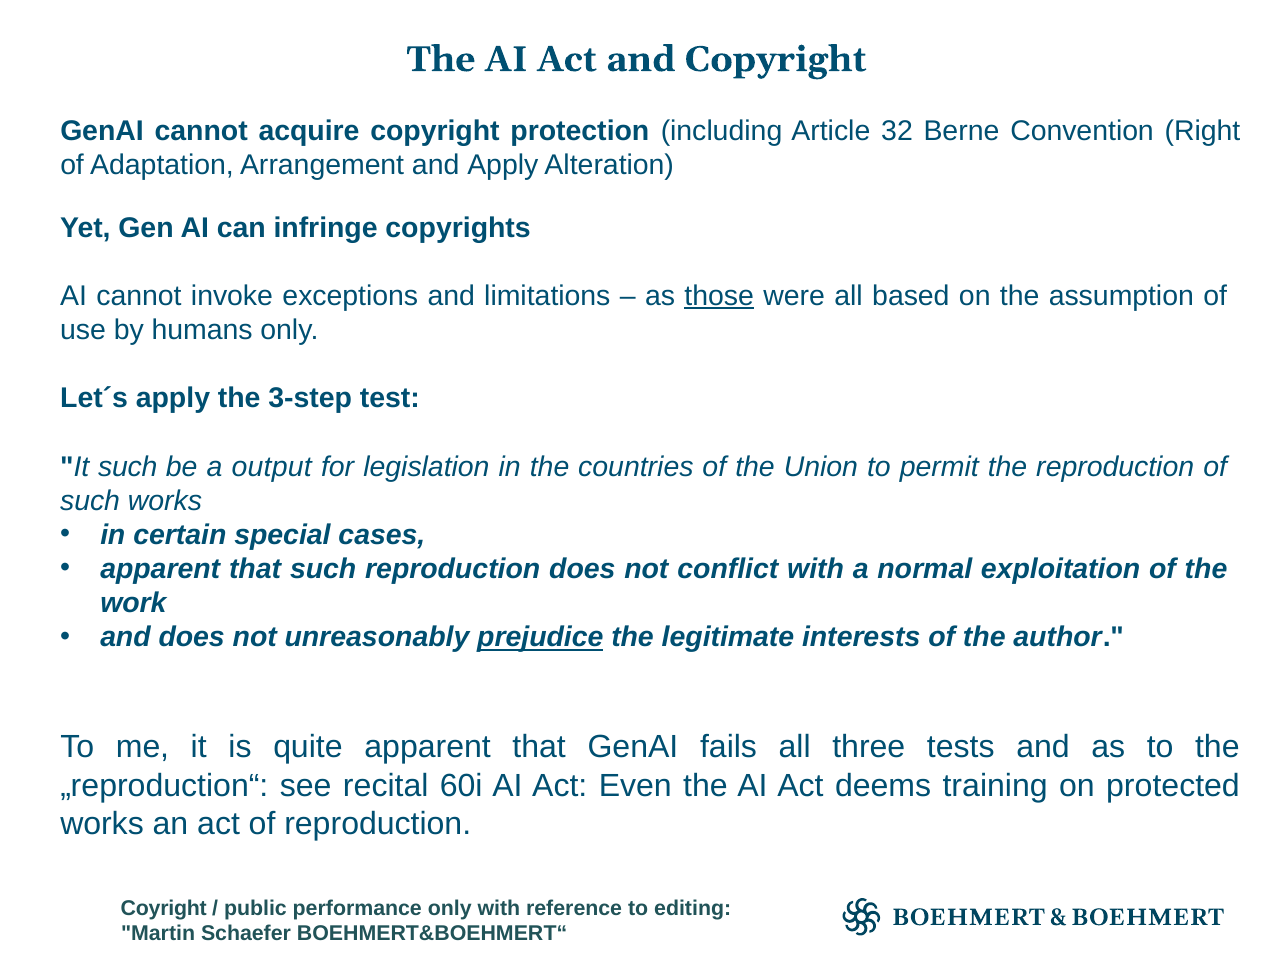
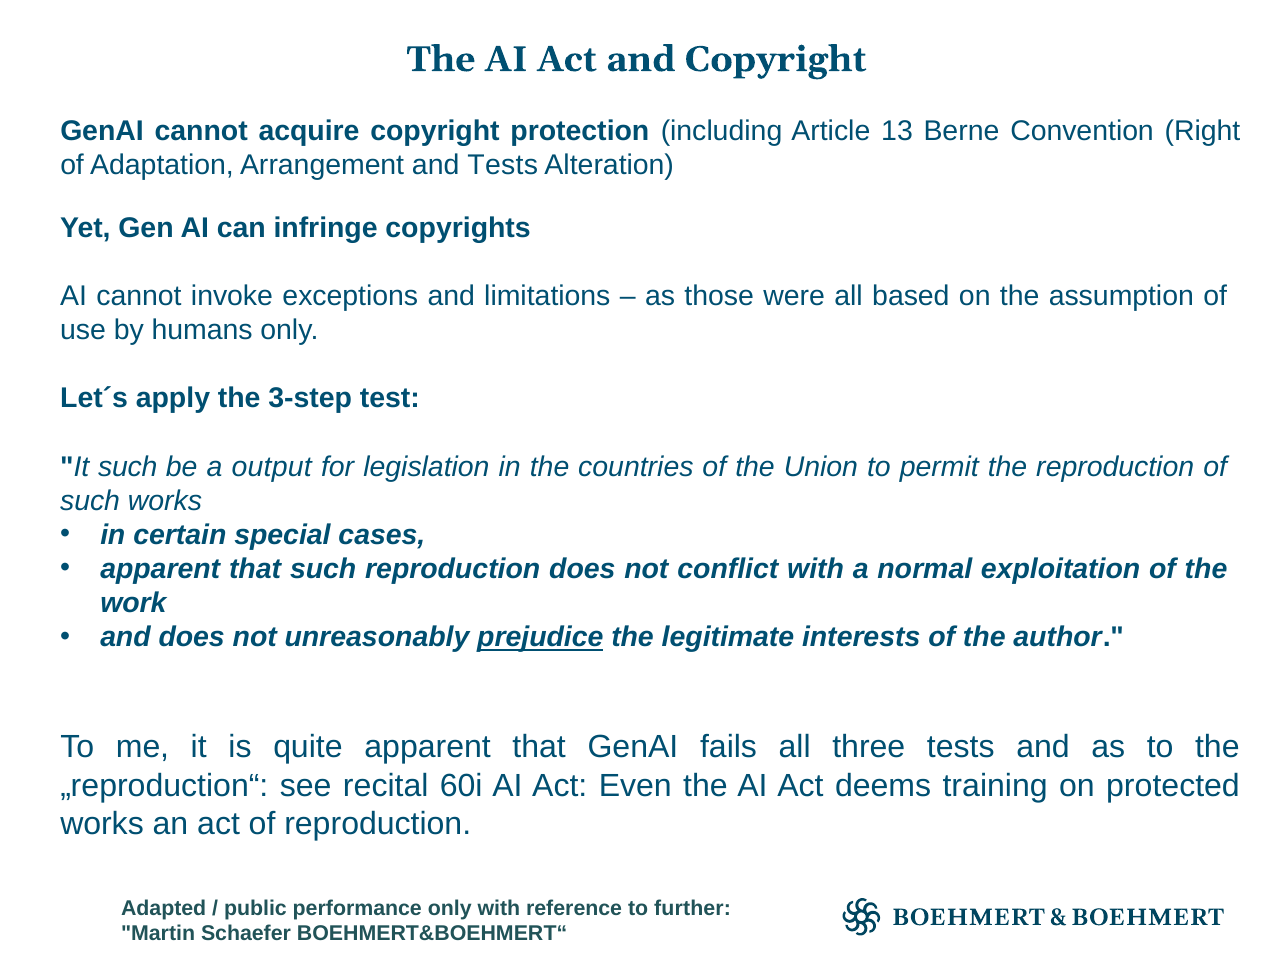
32: 32 -> 13 (897, 131)
and Apply: Apply -> Tests (503, 165)
those underline: present -> none (719, 296)
Coyright: Coyright -> Adapted (164, 909)
editing: editing -> further (693, 909)
